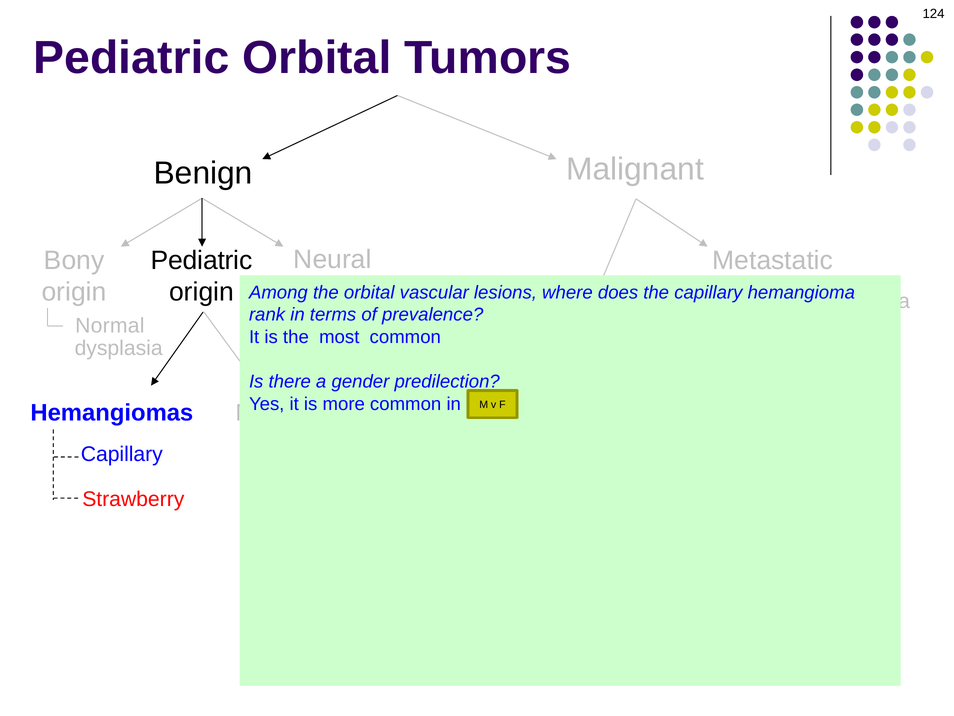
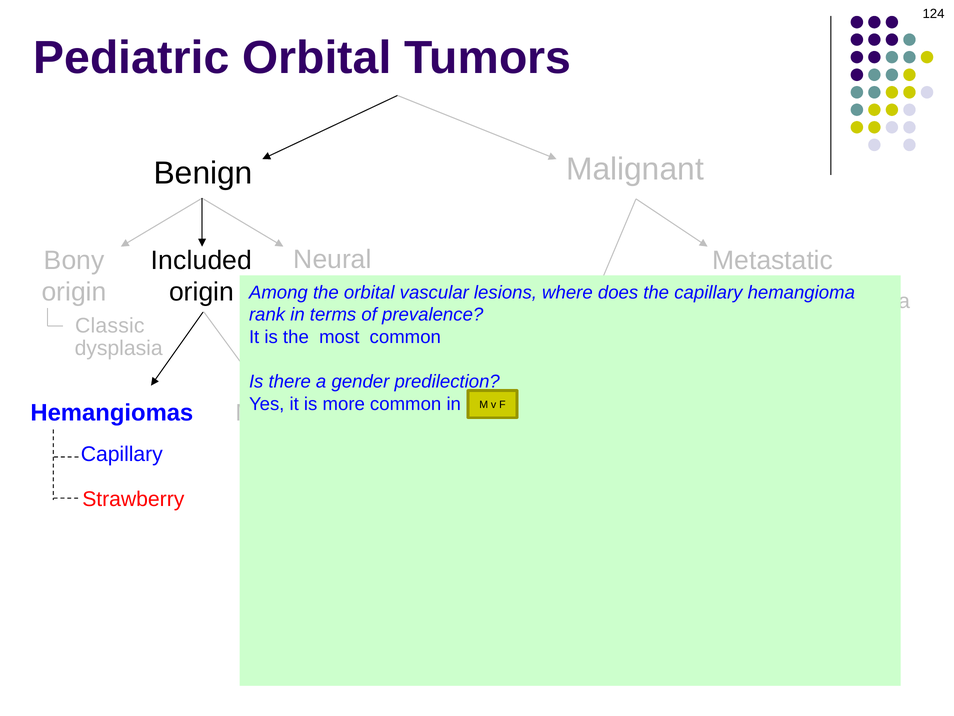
Pediatric: Pediatric -> Included (201, 260)
Normal: Normal -> Classic (110, 325)
